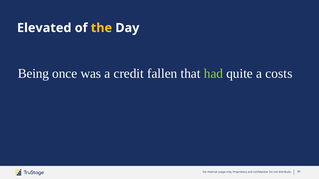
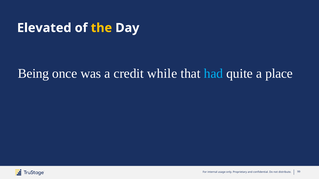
fallen: fallen -> while (162, 74)
had colour: light green -> light blue (213, 74)
costs: costs -> place (279, 74)
